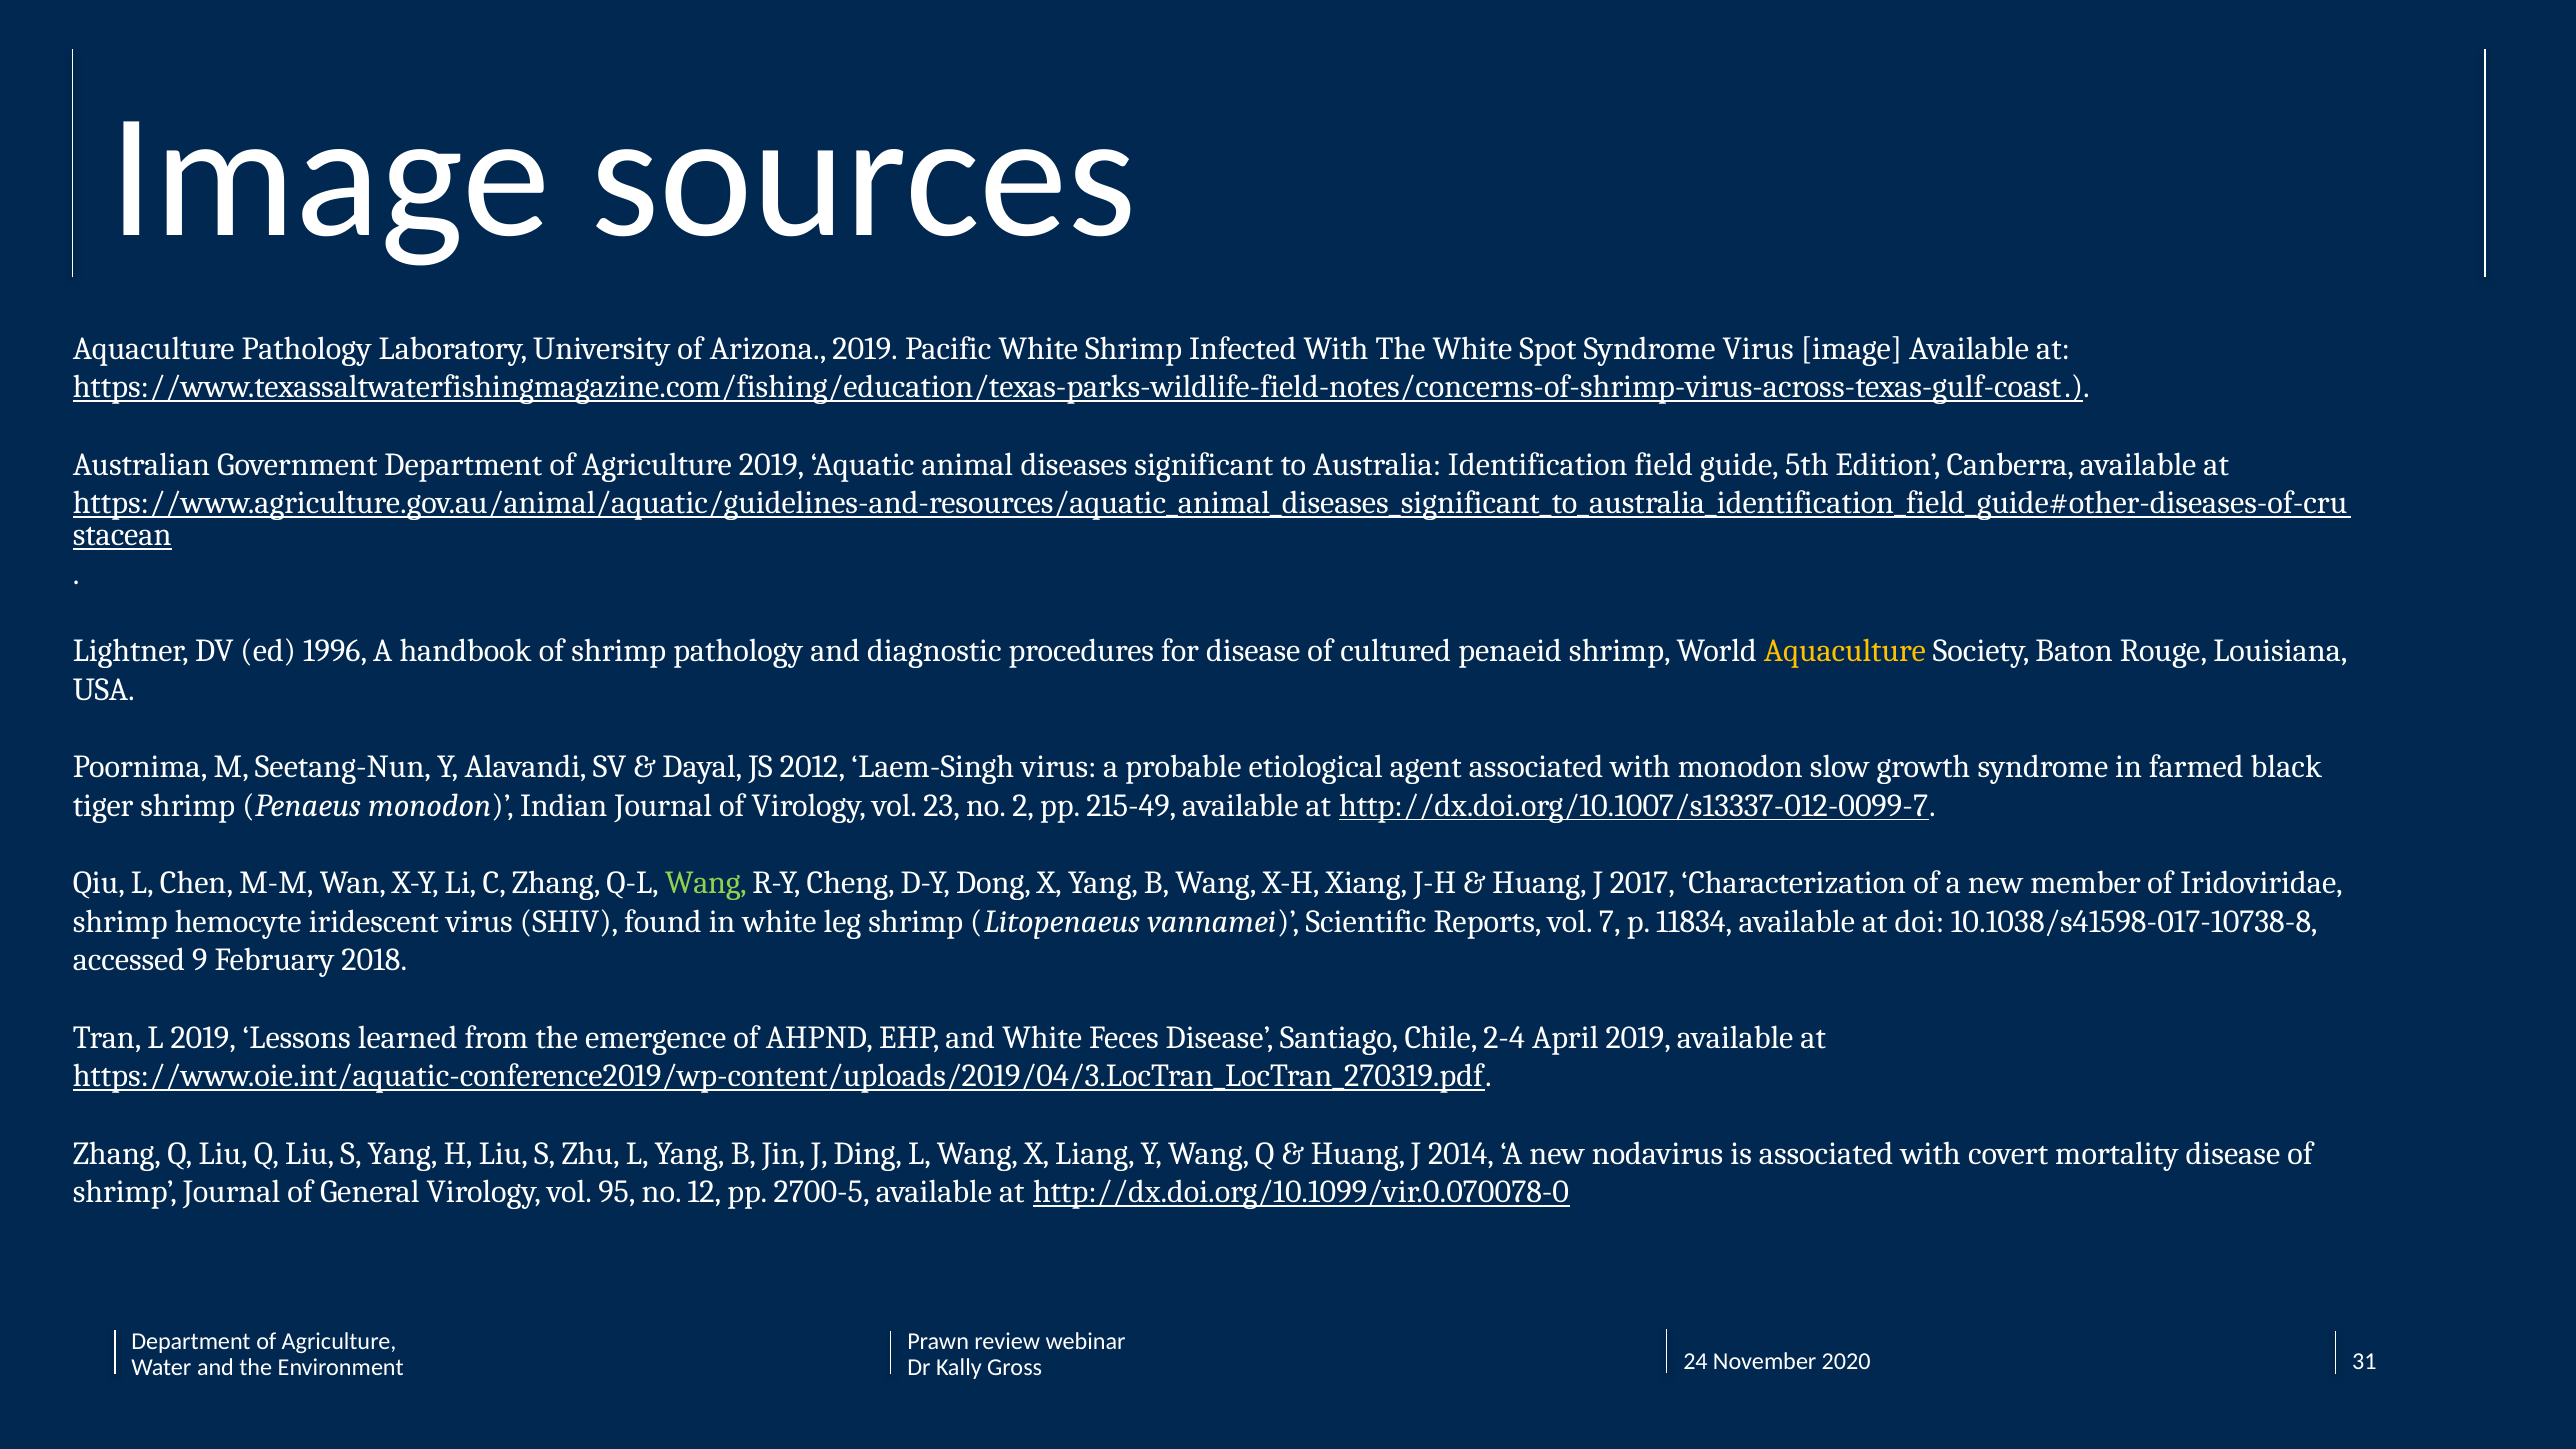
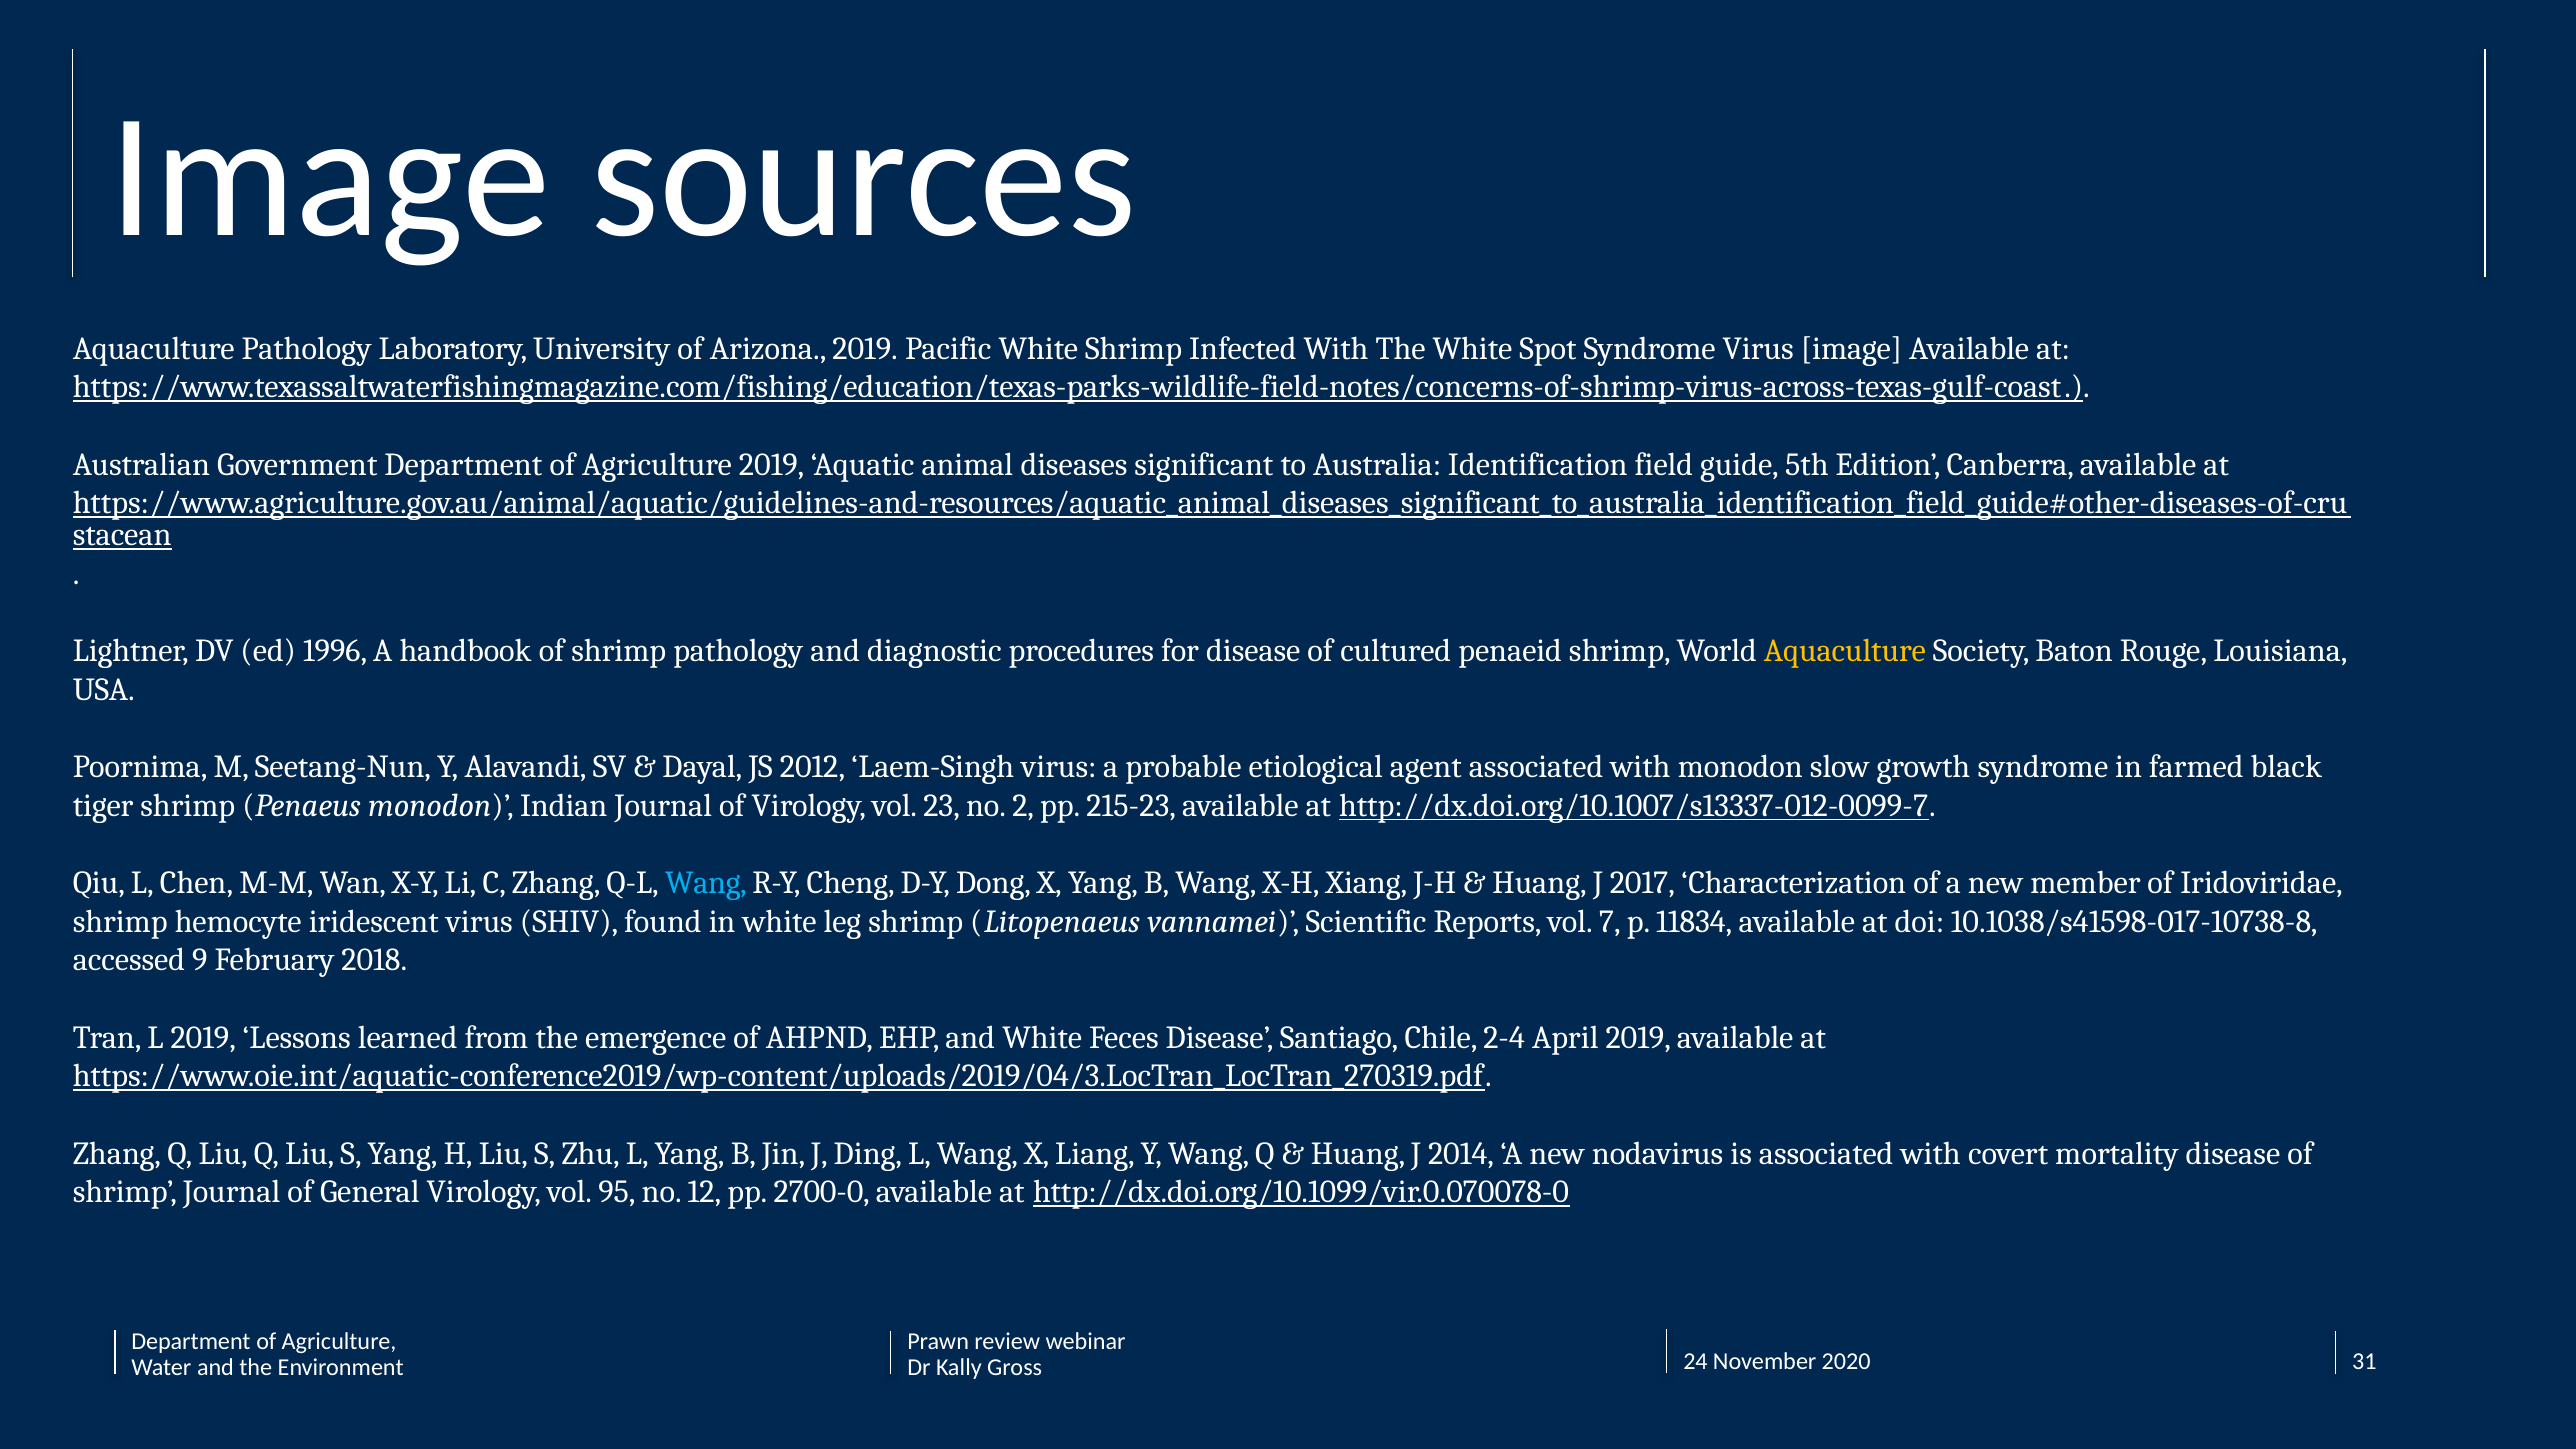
215-49: 215-49 -> 215-23 (1131, 806)
Wang colour: light green -> light blue (706, 883)
2700-5: 2700-5 -> 2700-0 (822, 1192)
